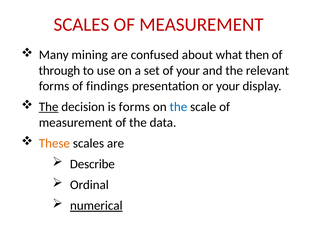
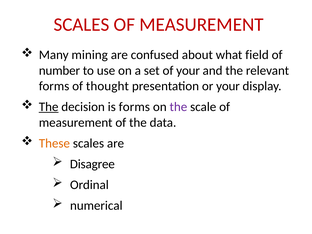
then: then -> field (257, 55)
through: through -> number (59, 70)
findings: findings -> thought (107, 86)
the colour: blue -> purple (178, 107)
Describe: Describe -> Disagree (92, 164)
numerical underline: present -> none (96, 206)
